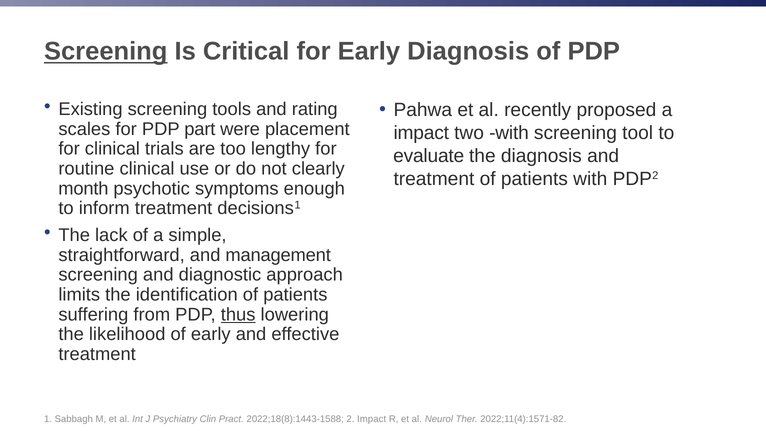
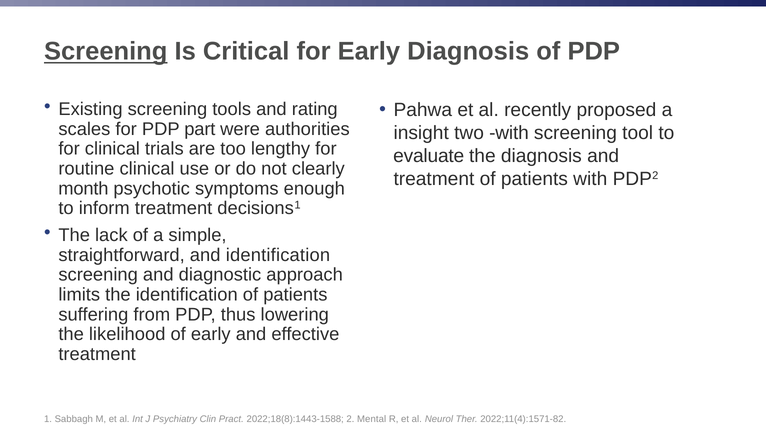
placement: placement -> authorities (307, 129)
impact: impact -> insight (421, 133)
and management: management -> identification (278, 255)
thus underline: present -> none (238, 314)
2 Impact: Impact -> Mental (372, 419)
